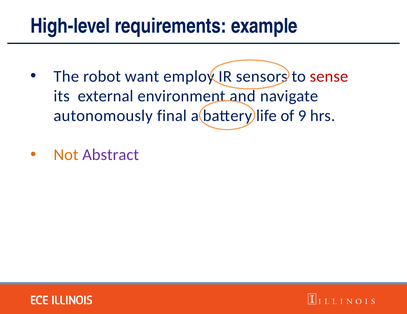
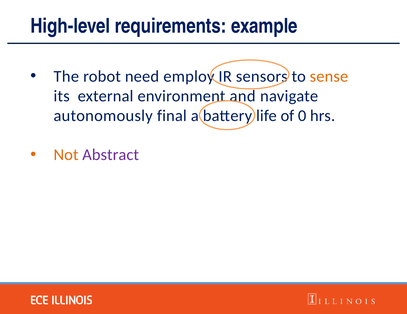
want: want -> need (142, 76)
sense colour: red -> orange (329, 76)
9: 9 -> 0 (302, 116)
